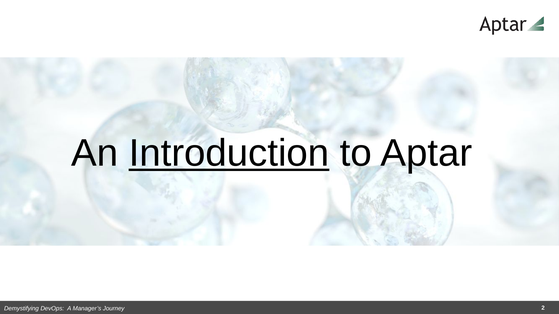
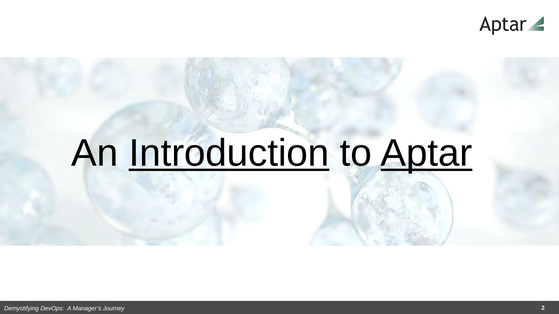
Aptar underline: none -> present (426, 154)
